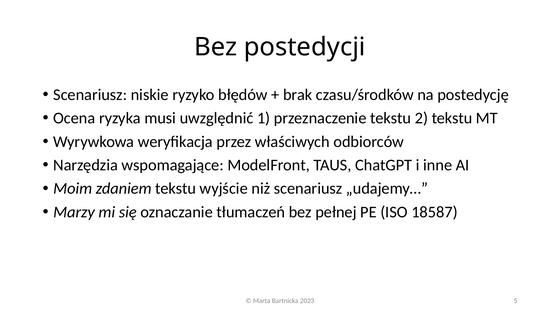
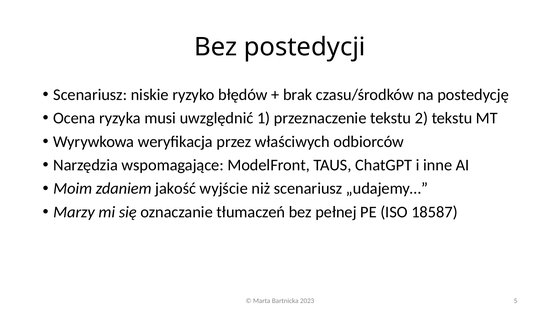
zdaniem tekstu: tekstu -> jakość (176, 189)
